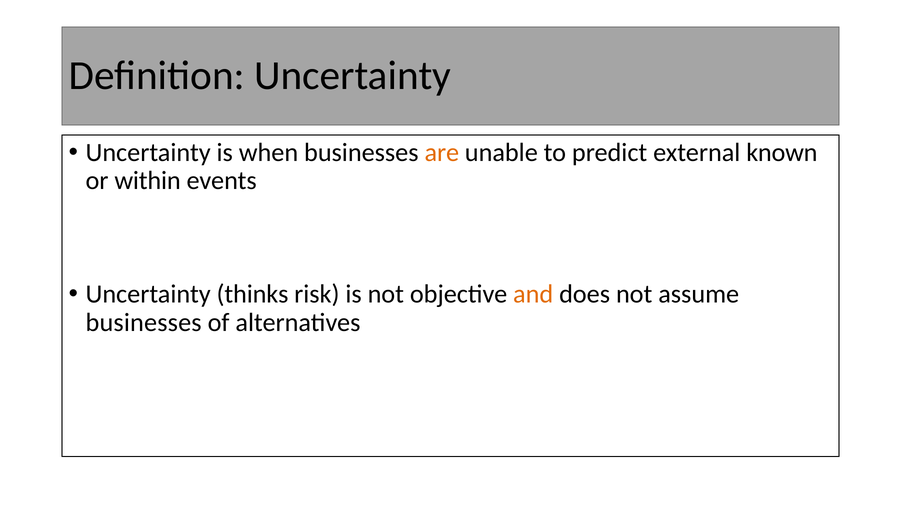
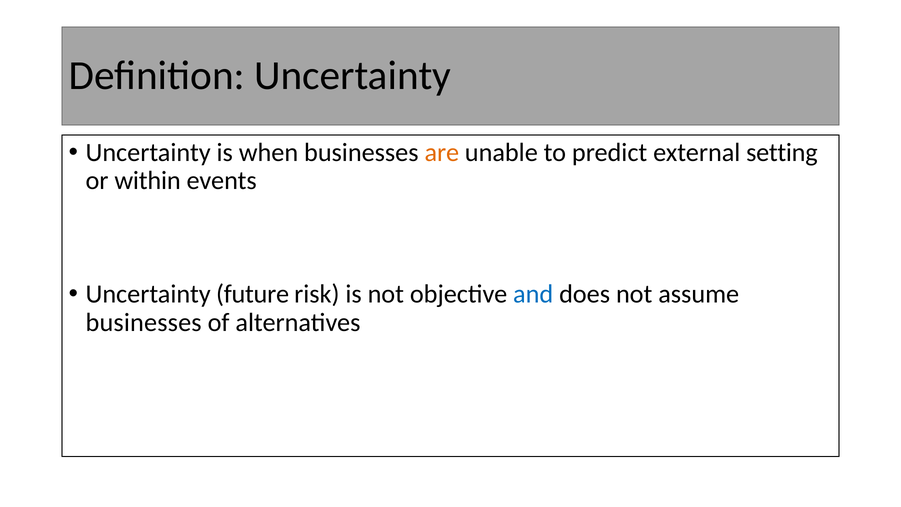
known: known -> setting (782, 152)
thinks: thinks -> future (253, 294)
and colour: orange -> blue (533, 294)
